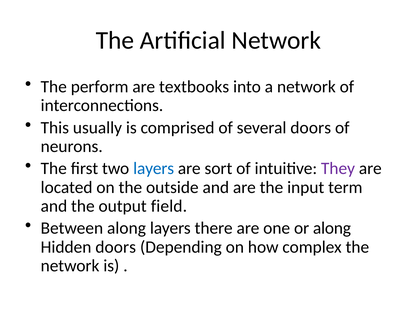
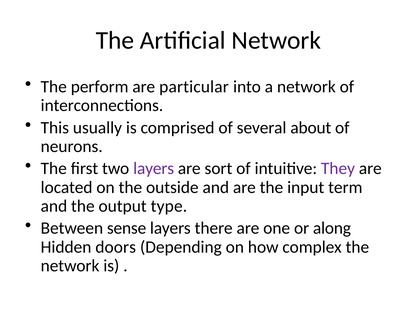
textbooks: textbooks -> particular (194, 87)
several doors: doors -> about (311, 128)
layers colour: blue -> purple (154, 168)
field: field -> type (169, 206)
Between along: along -> sense (127, 228)
